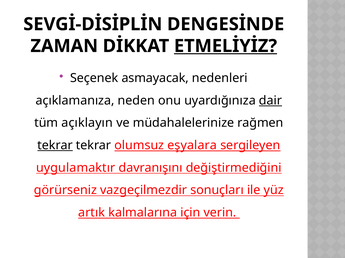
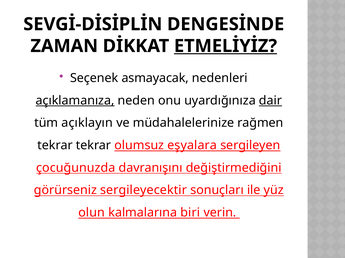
açıklamanıza underline: none -> present (75, 101)
tekrar underline: present -> none (55, 146)
uygulamaktır: uygulamaktır -> çocuğunuzda (76, 168)
vazgeçilmezdir: vazgeçilmezdir -> sergileyecektir (144, 191)
artık: artık -> olun (92, 213)
için: için -> biri (190, 213)
